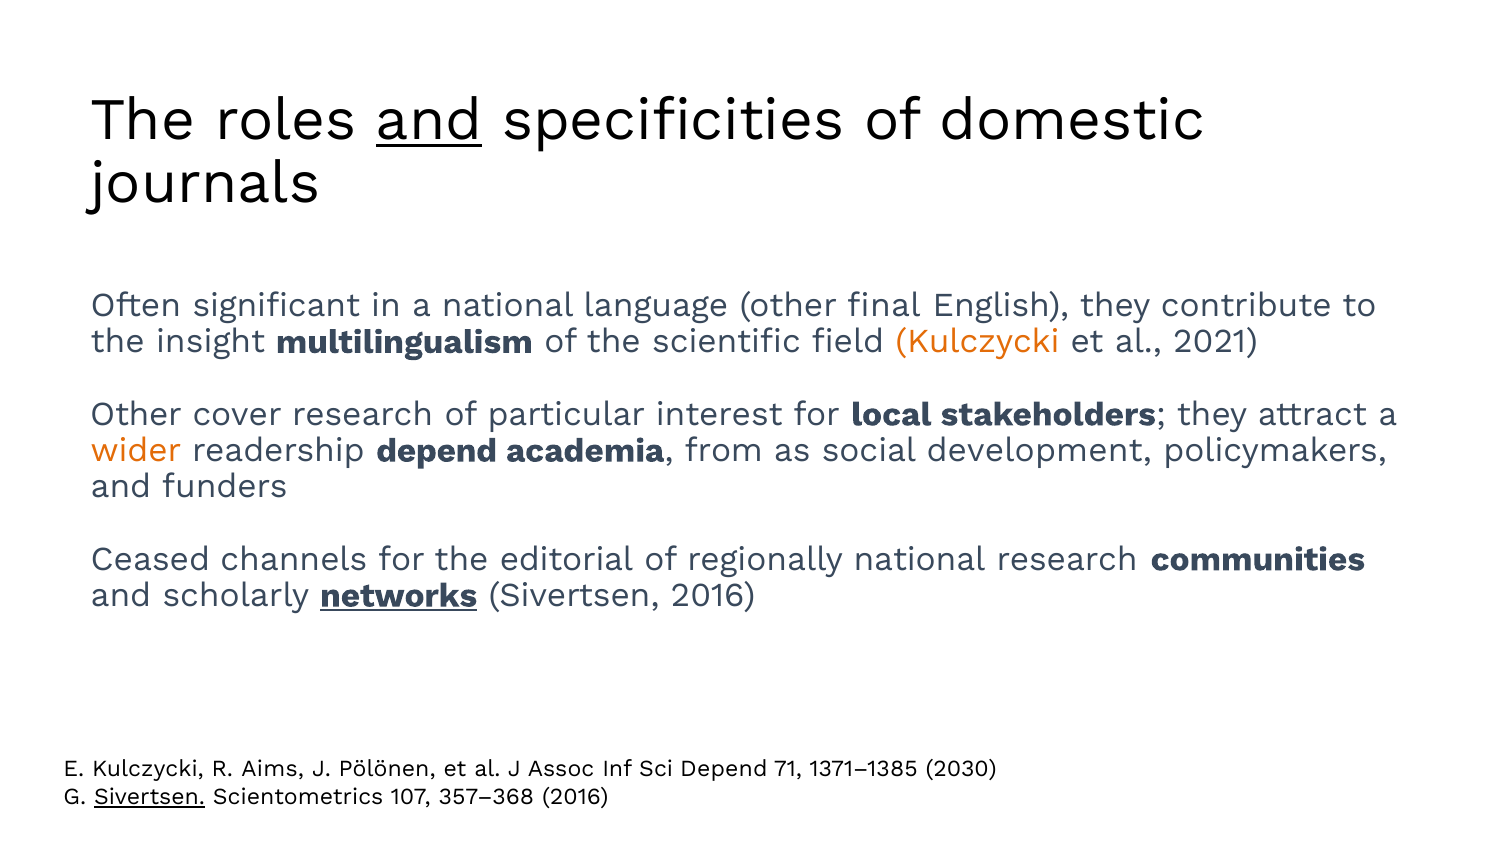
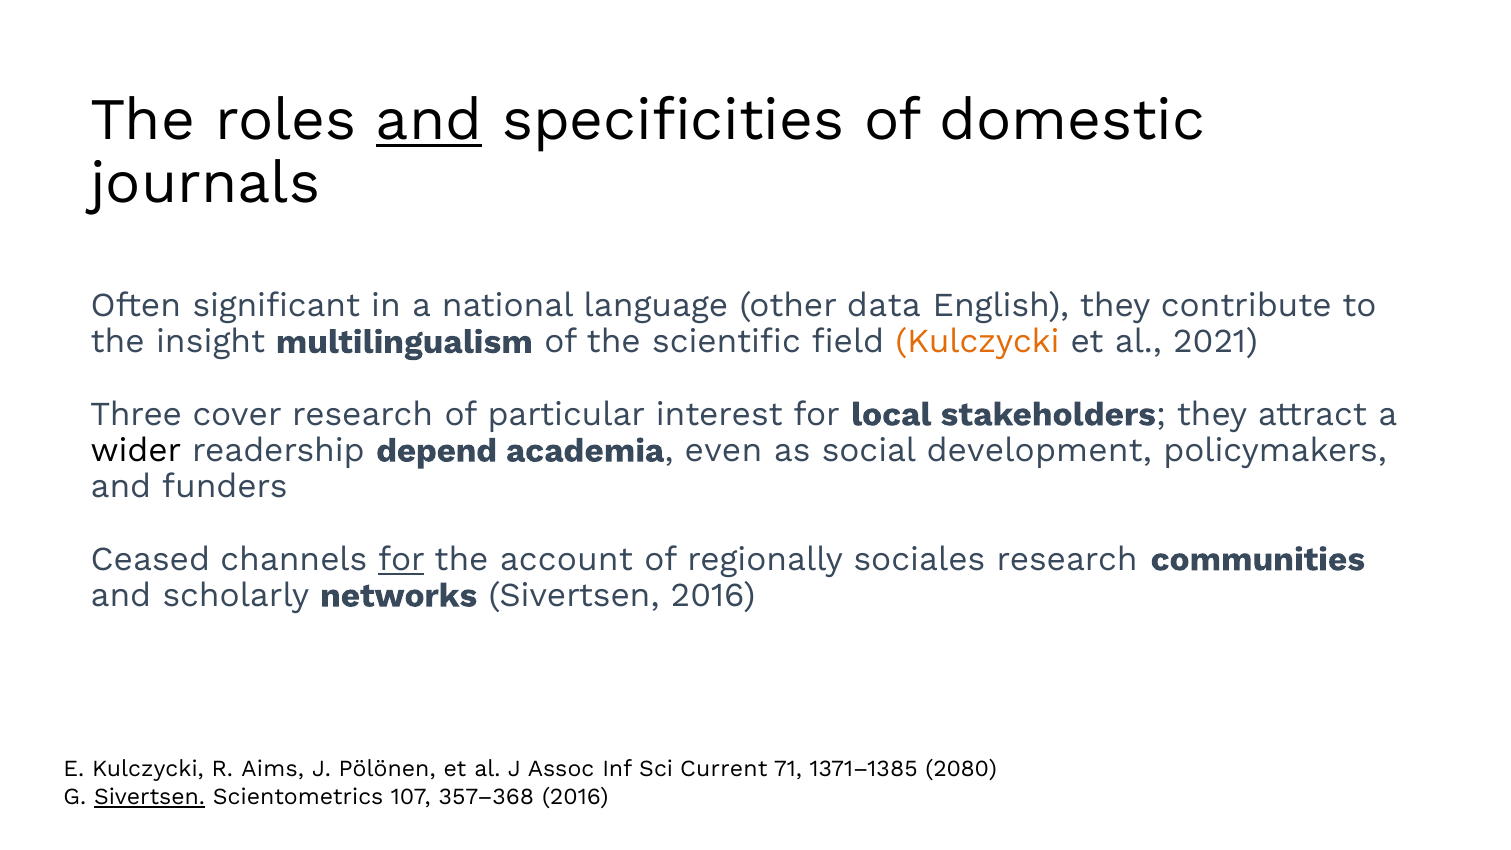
final: final -> data (884, 306)
Other: Other -> Three (136, 414)
wider colour: orange -> black (136, 451)
from: from -> even (724, 451)
for underline: none -> present (401, 559)
editorial: editorial -> account (566, 559)
regionally national: national -> sociales (919, 559)
networks underline: present -> none (399, 595)
Sci Depend: Depend -> Current (724, 769)
2030: 2030 -> 2080 (961, 769)
